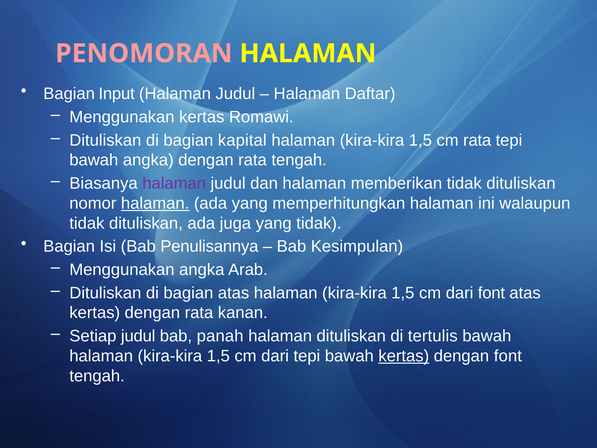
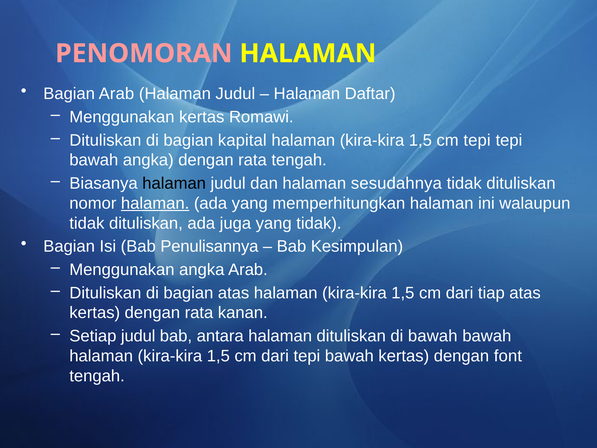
Bagian Input: Input -> Arab (116, 94)
cm rata: rata -> tepi (477, 140)
halaman colour: purple -> black (174, 183)
memberikan: memberikan -> sesudahnya (396, 183)
dari font: font -> tiap (491, 293)
panah: panah -> antara (220, 336)
di tertulis: tertulis -> bawah (433, 336)
kertas underline: present -> none (404, 356)
